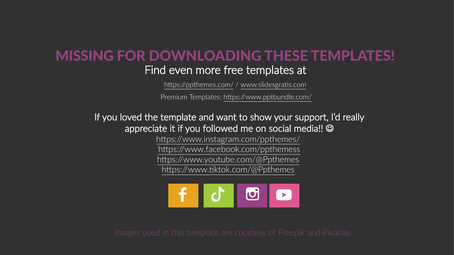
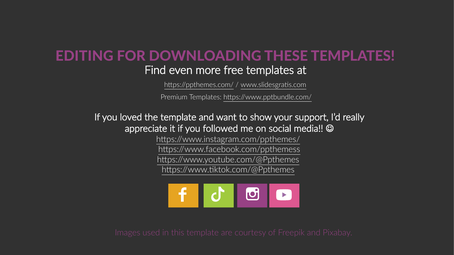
MISSING: MISSING -> EDITING (84, 56)
